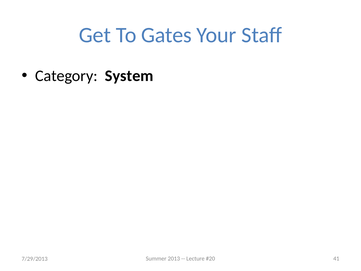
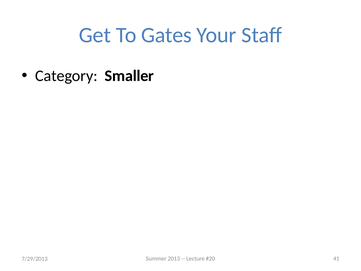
System: System -> Smaller (129, 76)
